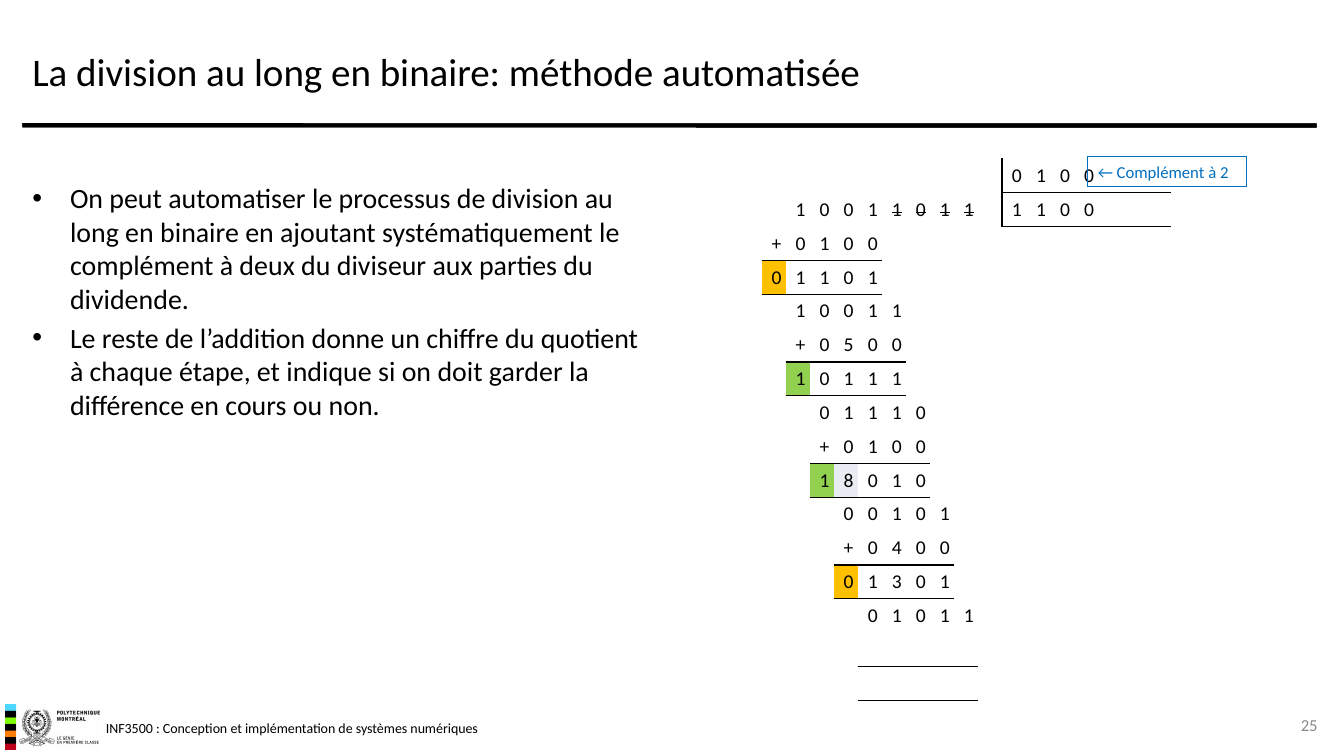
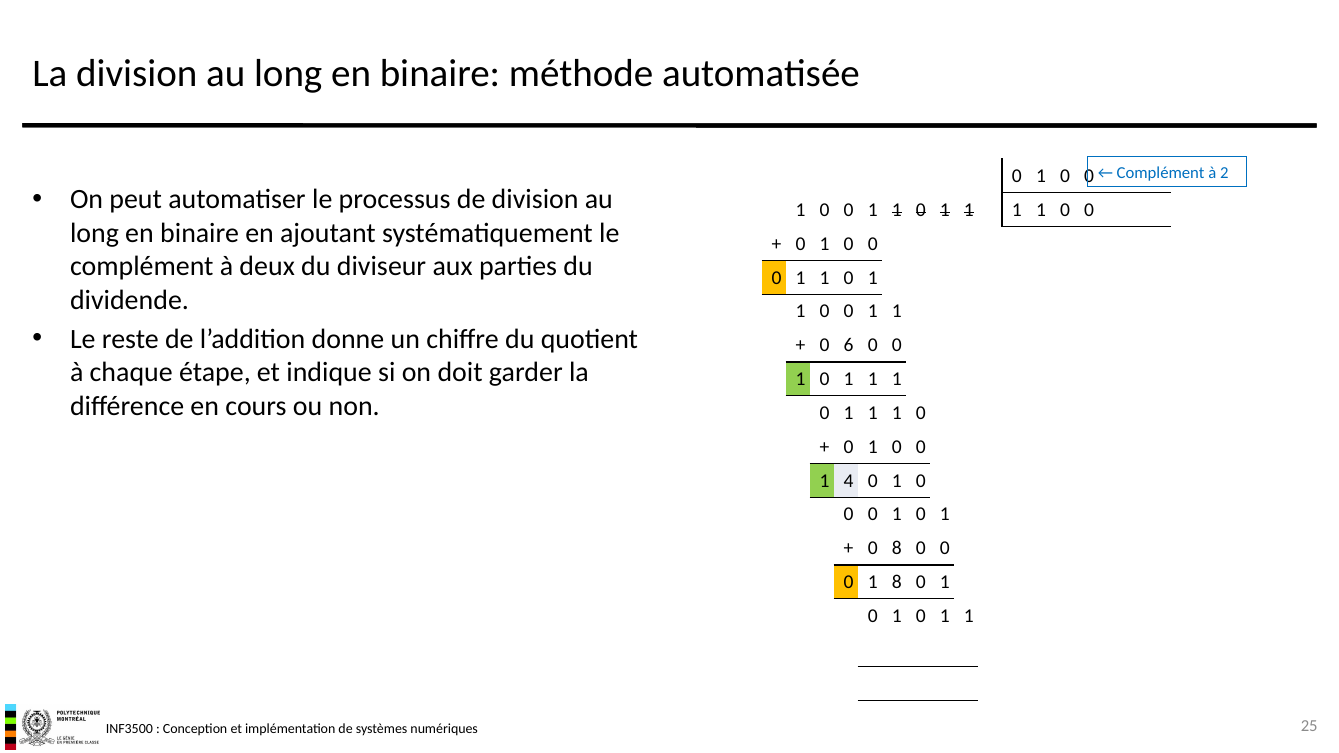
5: 5 -> 6 (849, 345)
8: 8 -> 4 (849, 481)
0 4: 4 -> 8 (897, 548)
1 3: 3 -> 8 (897, 582)
